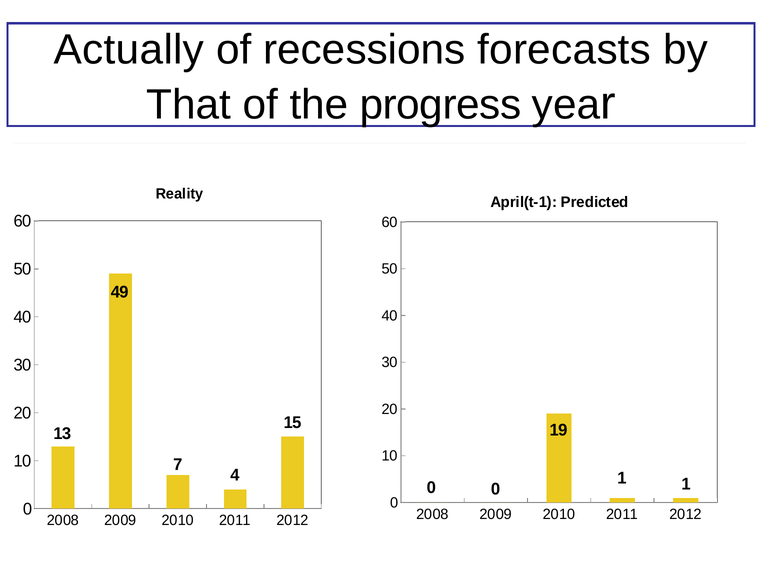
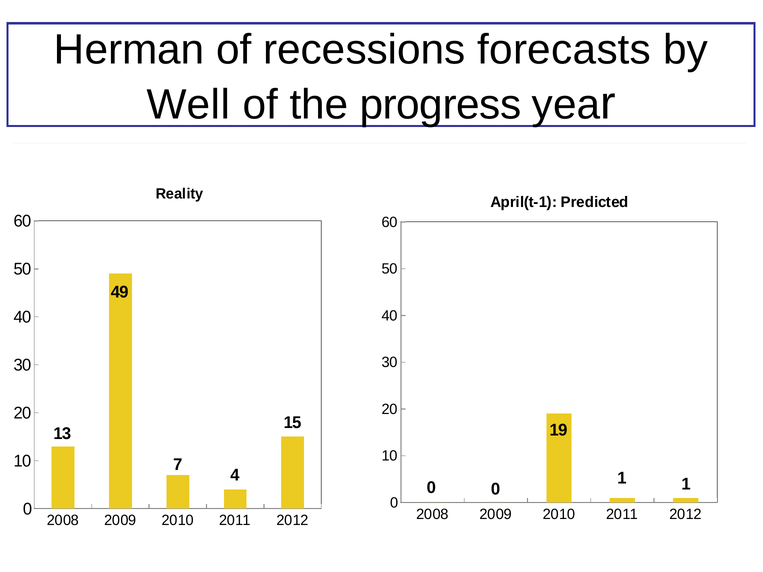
Actually: Actually -> Herman (129, 50)
That: That -> Well (188, 105)
